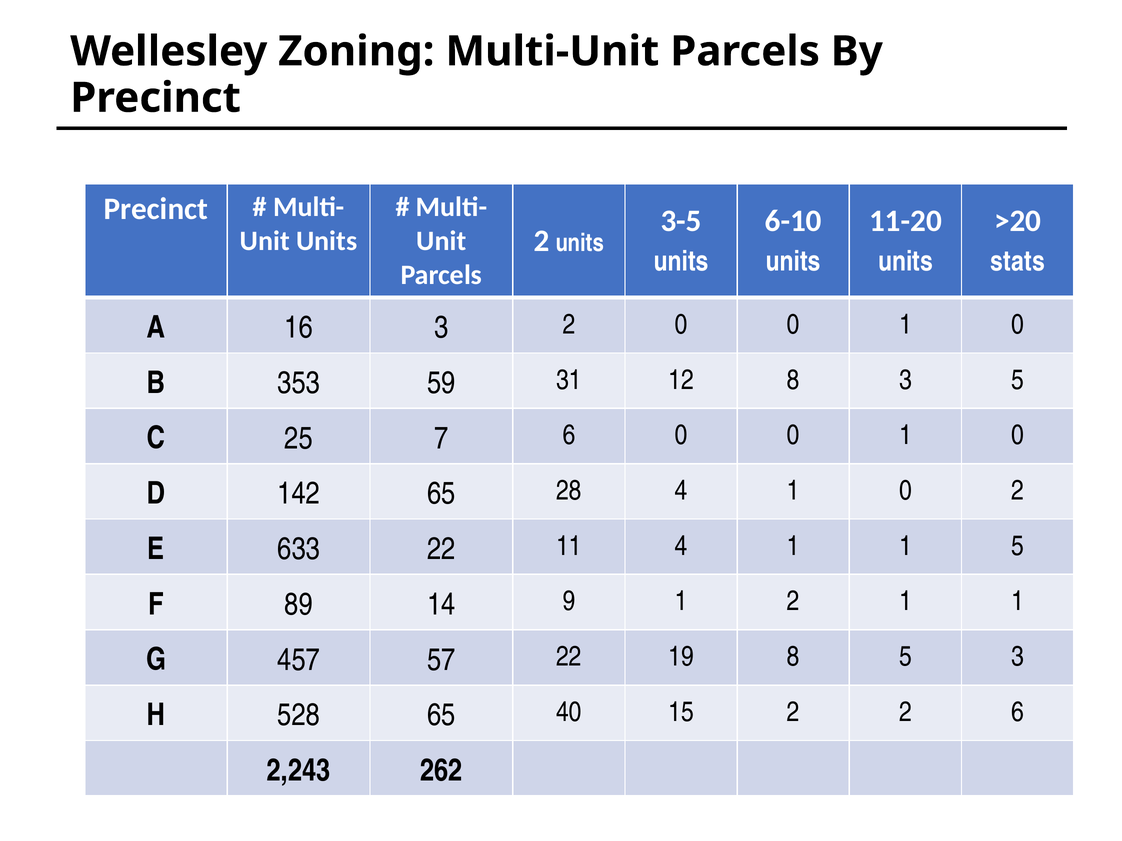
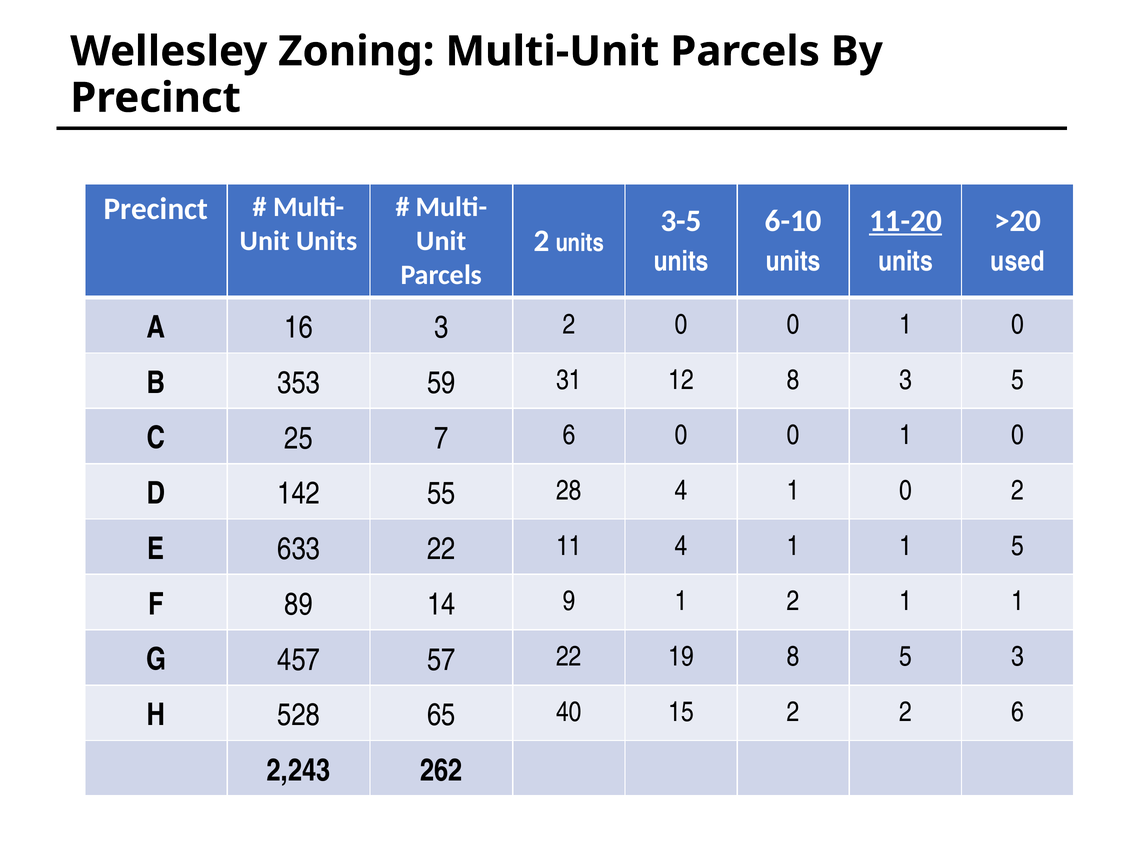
11-20 underline: none -> present (905, 221)
stats: stats -> used (1018, 262)
142 65: 65 -> 55 (441, 494)
